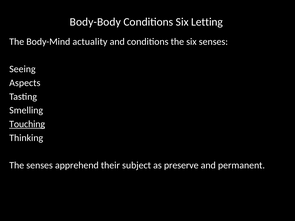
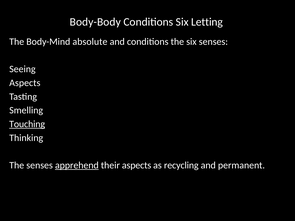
actuality: actuality -> absolute (90, 42)
apprehend underline: none -> present (77, 166)
their subject: subject -> aspects (137, 166)
preserve: preserve -> recycling (181, 166)
